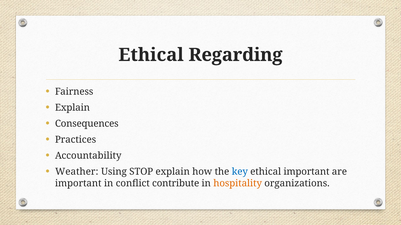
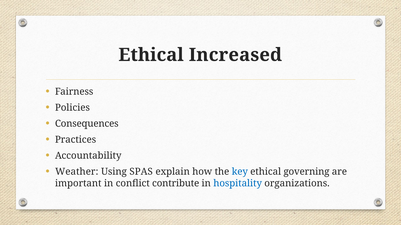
Regarding: Regarding -> Increased (235, 55)
Explain: Explain -> Policies (72, 108)
STOP: STOP -> SPAS (141, 172)
ethical important: important -> governing (307, 172)
hospitality colour: orange -> blue (238, 184)
